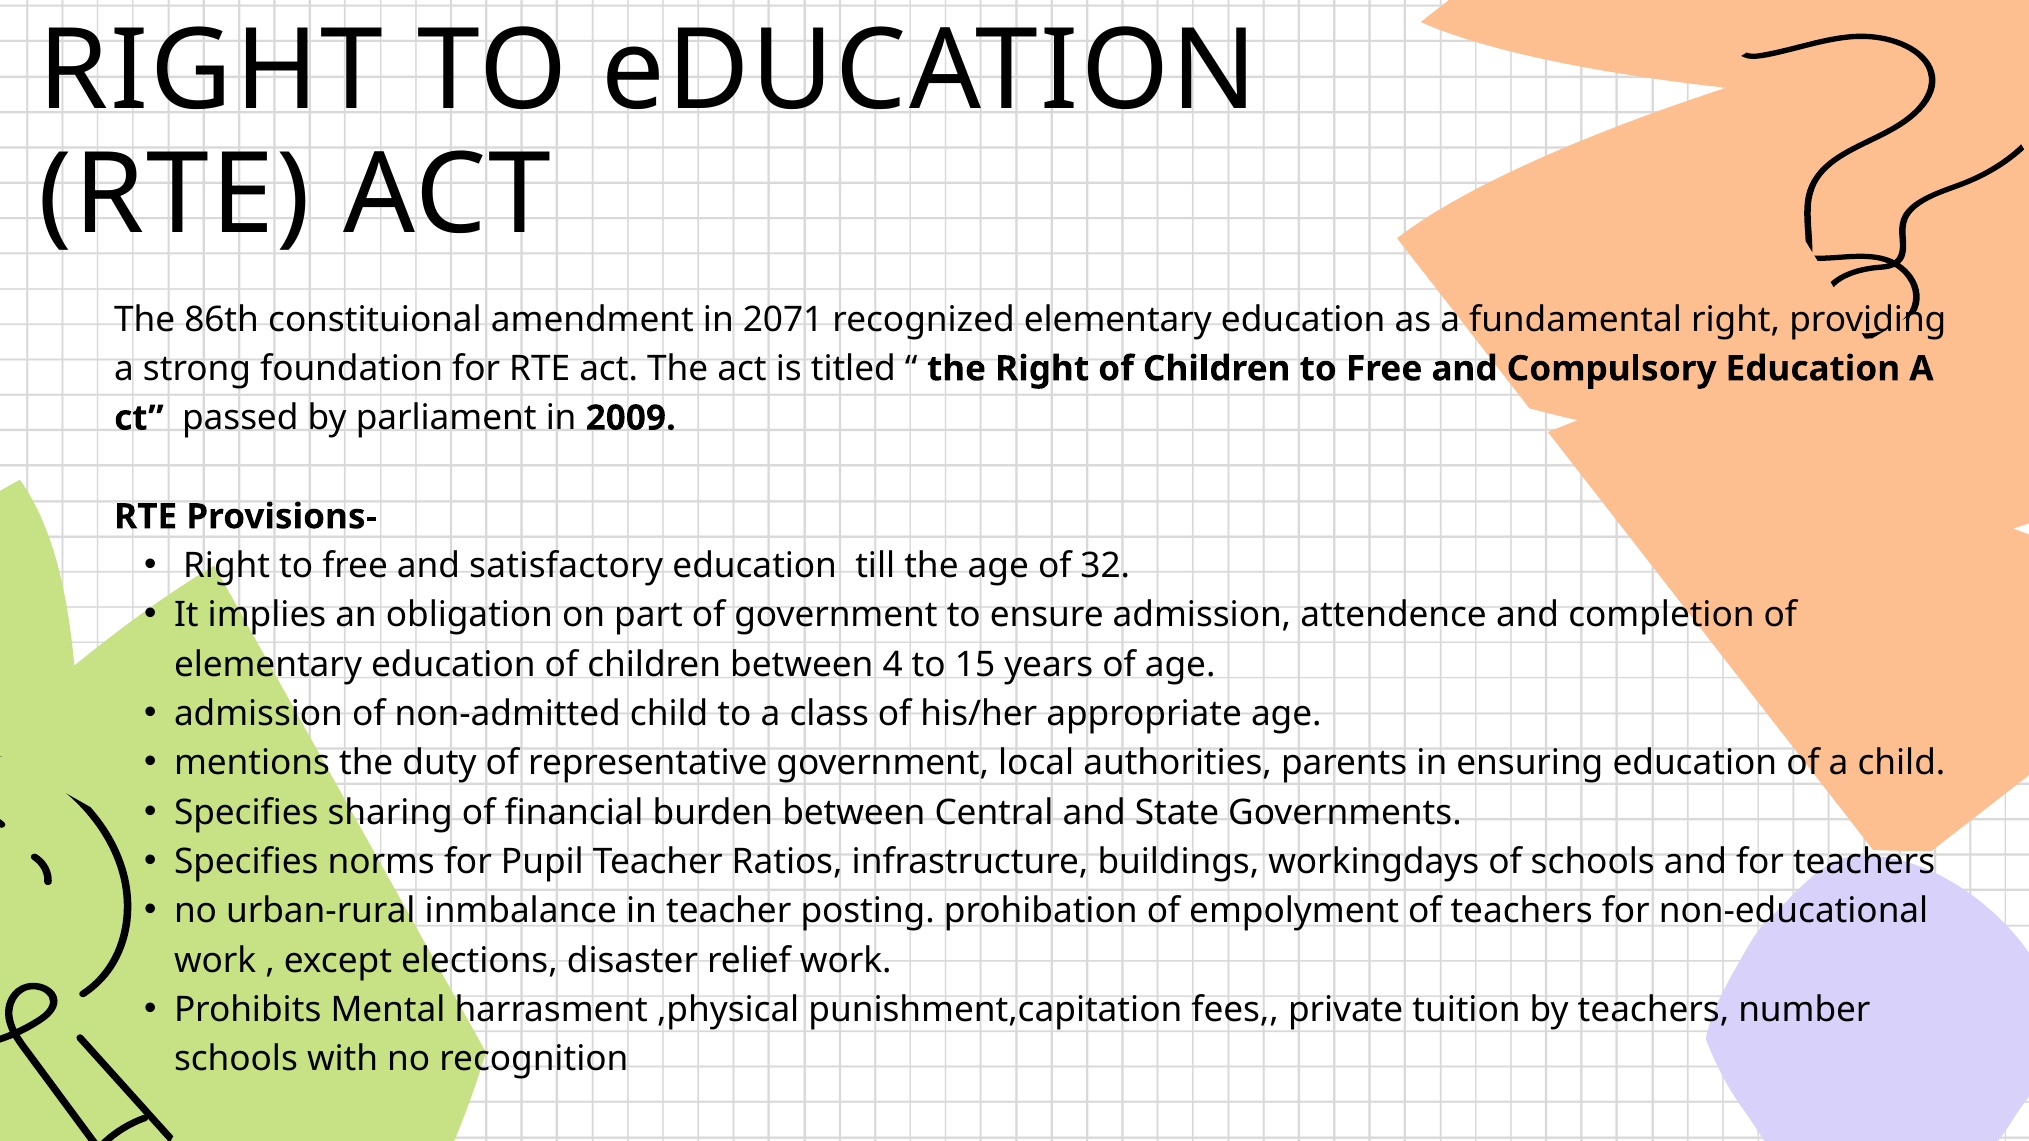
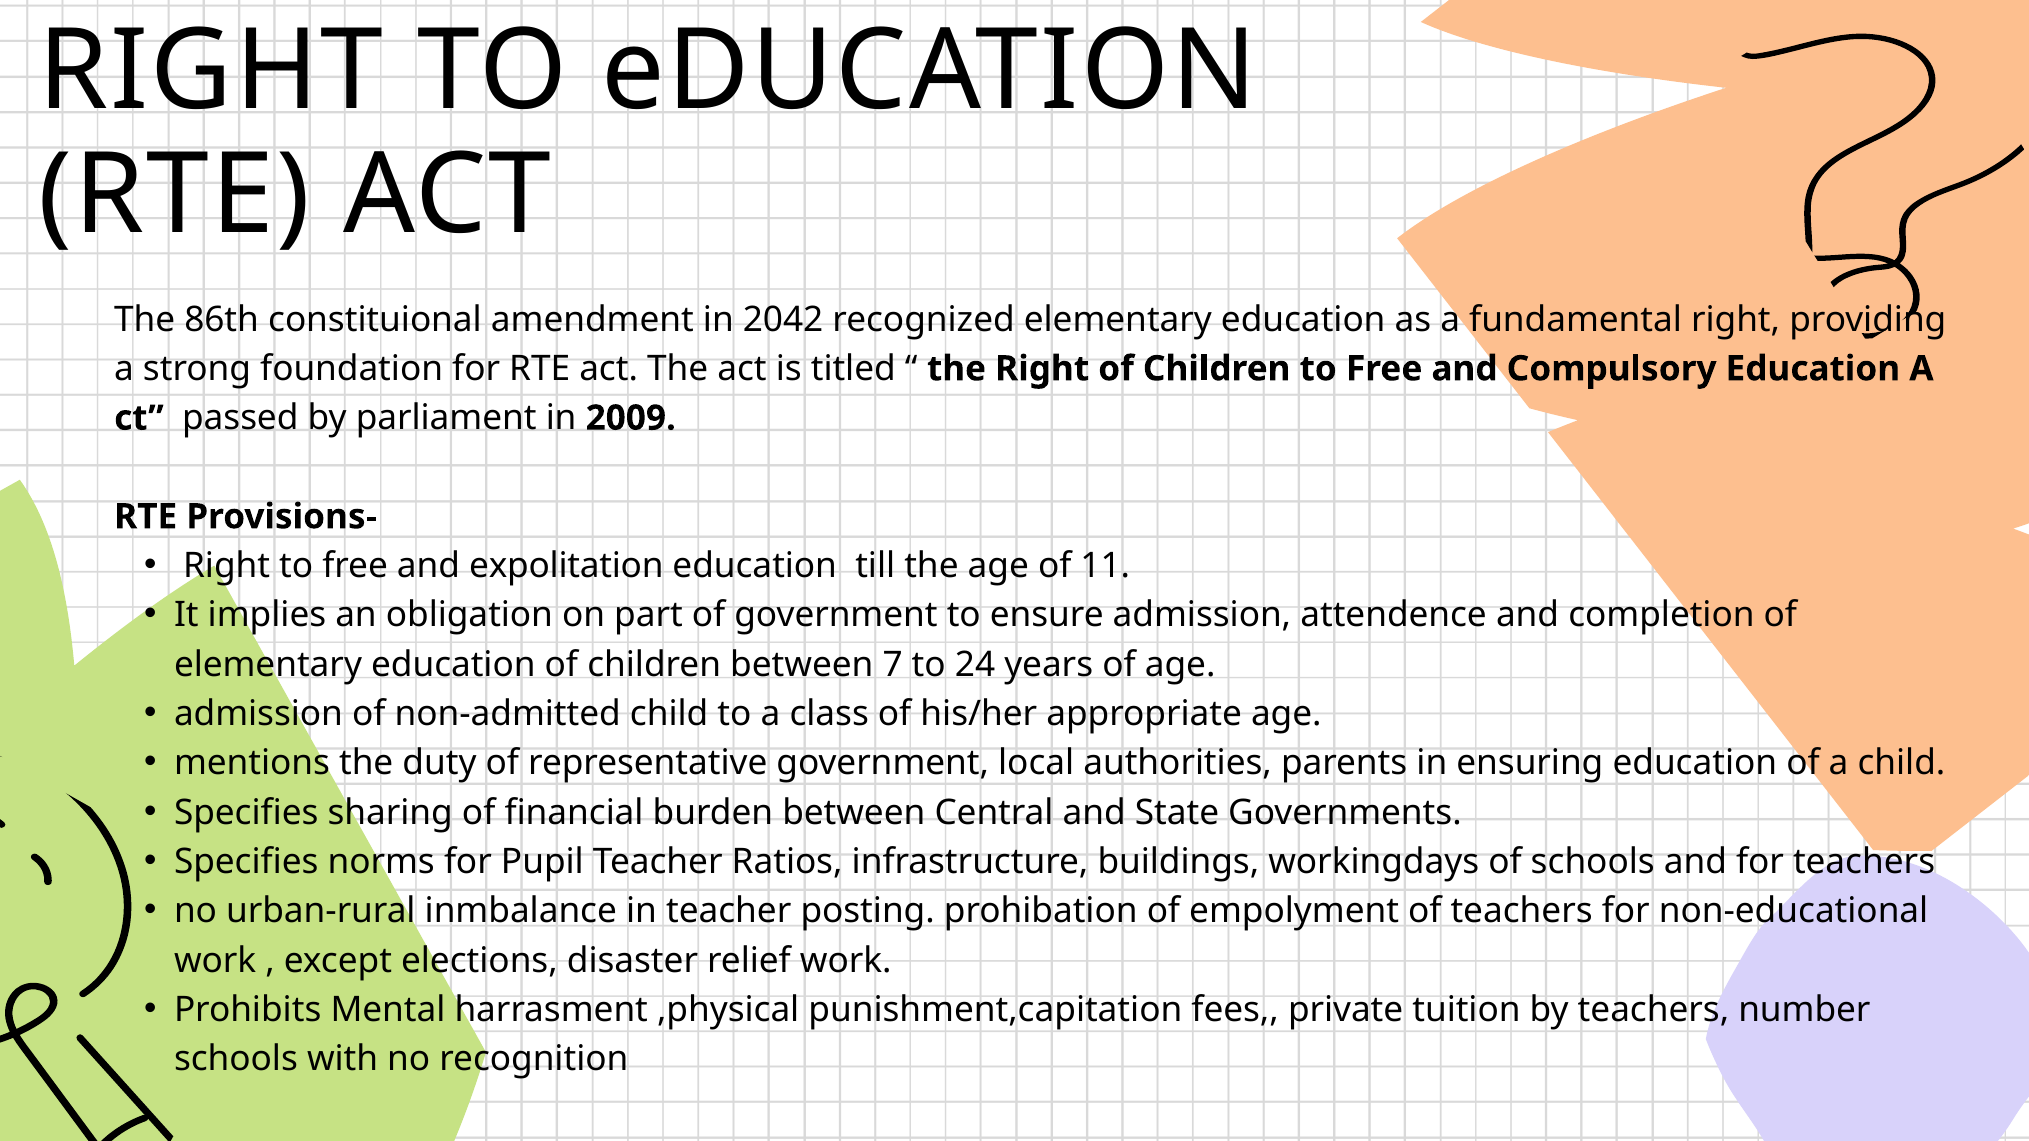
2071: 2071 -> 2042 (783, 320)
satisfactory: satisfactory -> expolitation (566, 566)
32: 32 -> 11 (1105, 566)
4: 4 -> 7 (893, 665)
15: 15 -> 24 (975, 665)
